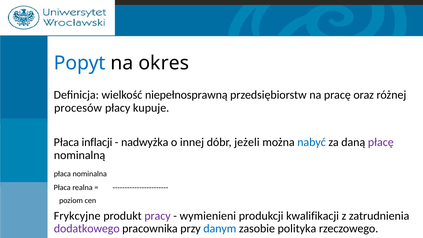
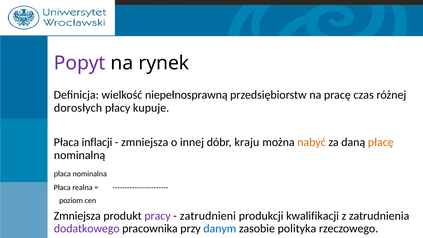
Popyt colour: blue -> purple (80, 63)
okres: okres -> rynek (164, 63)
oraz: oraz -> czas (364, 95)
procesów: procesów -> dorosłych (78, 108)
nadwyżka: nadwyżka -> zmniejsza (145, 142)
jeżeli: jeżeli -> kraju (247, 142)
nabyć colour: blue -> orange (312, 142)
płacę colour: purple -> orange (381, 142)
Frykcyjne: Frykcyjne -> Zmniejsza (77, 216)
wymienieni: wymienieni -> zatrudnieni (208, 216)
